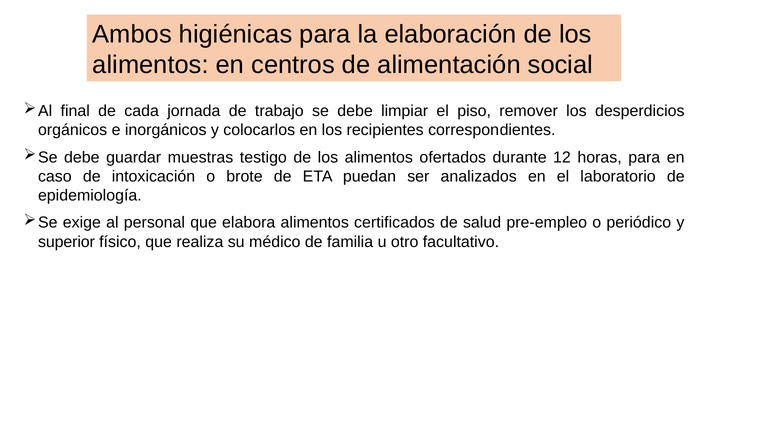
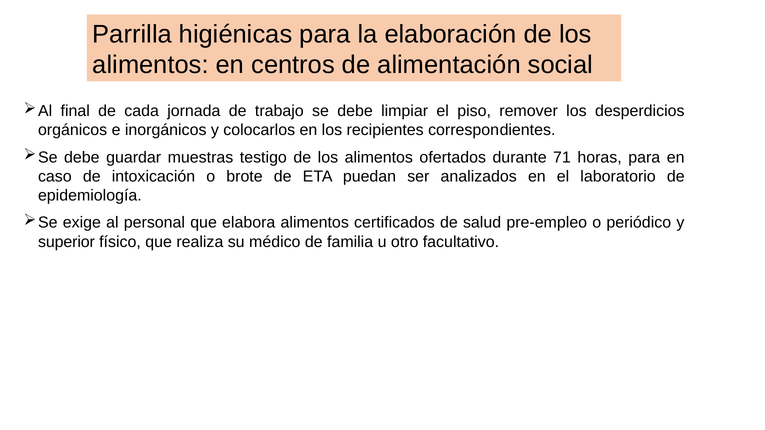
Ambos: Ambos -> Parrilla (132, 34)
12: 12 -> 71 (562, 157)
